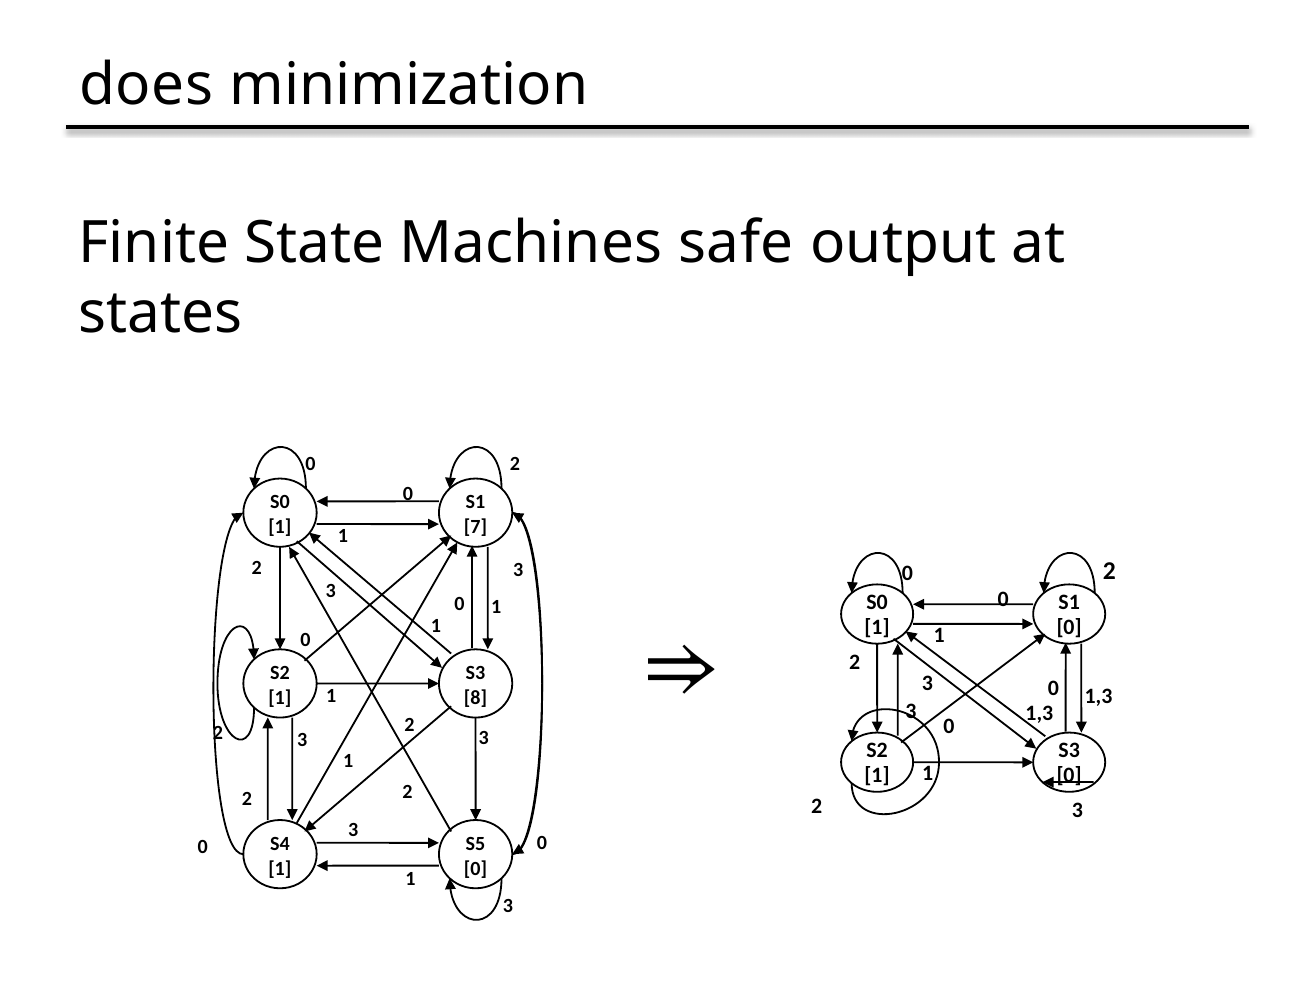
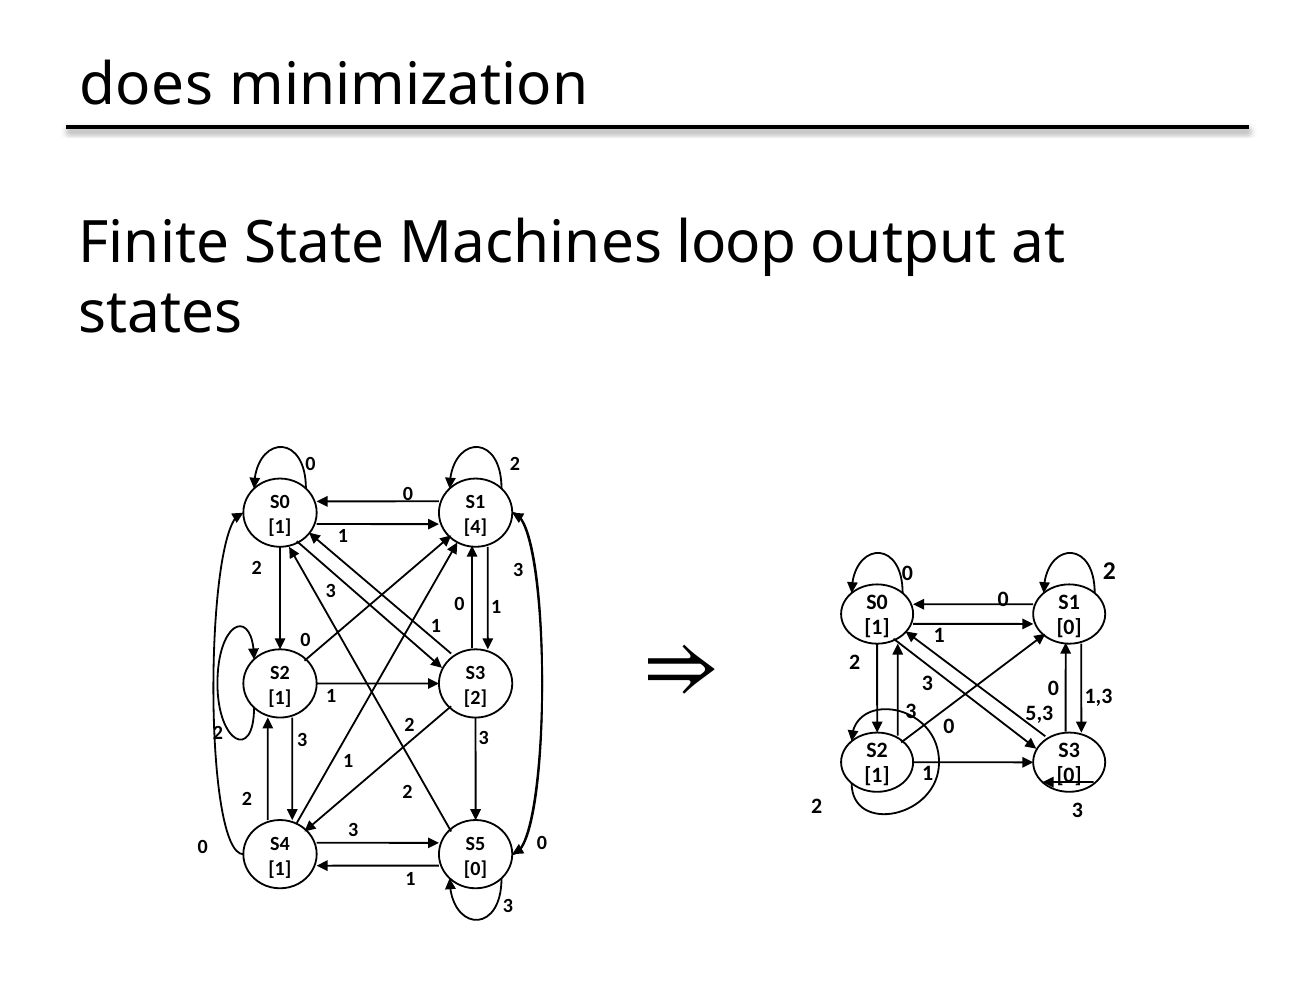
safe: safe -> loop (737, 243)
7: 7 -> 4 (476, 527)
8: 8 -> 2 (476, 697)
1,3: 1,3 -> 5,3 (1039, 713)
